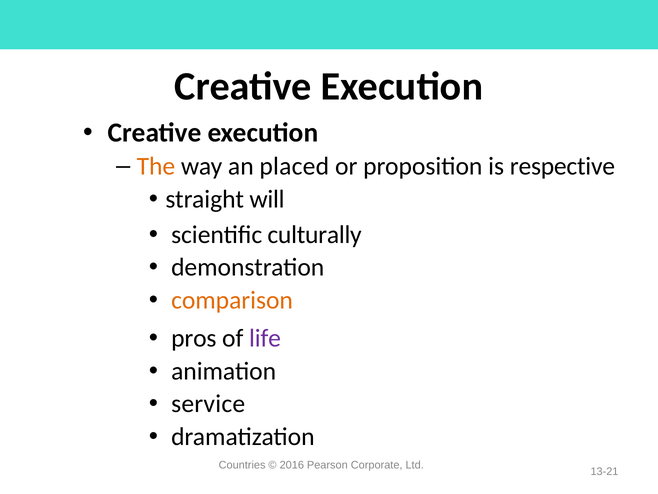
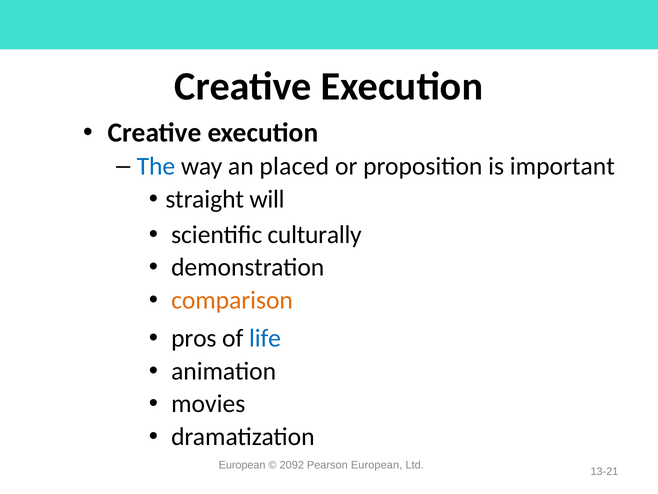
The colour: orange -> blue (156, 166)
respective: respective -> important (562, 166)
life colour: purple -> blue (265, 338)
service: service -> movies (208, 404)
Countries: Countries -> European (242, 465)
2016: 2016 -> 2092 (292, 465)
Pearson Corporate: Corporate -> European (377, 465)
